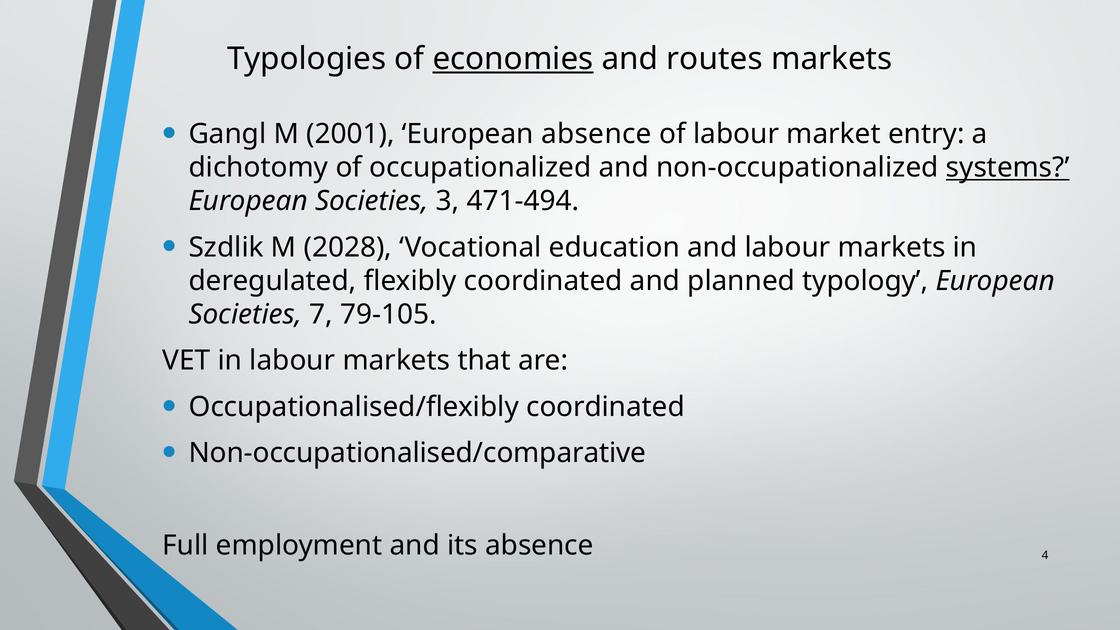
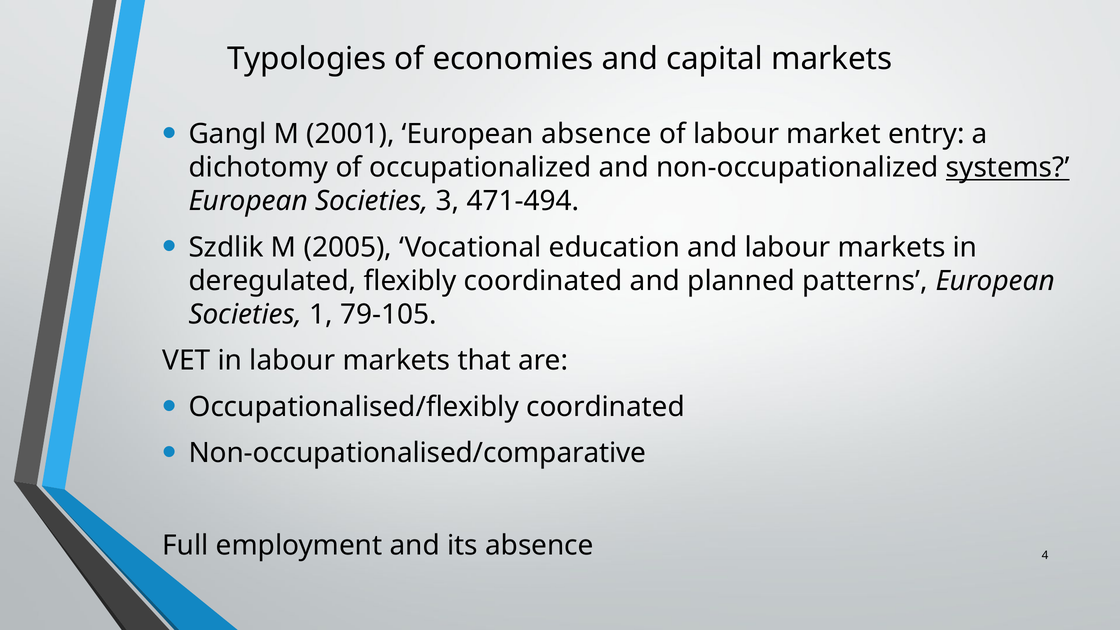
economies underline: present -> none (513, 59)
routes: routes -> capital (715, 59)
2028: 2028 -> 2005 (348, 247)
typology: typology -> patterns (865, 281)
7: 7 -> 1 (321, 315)
